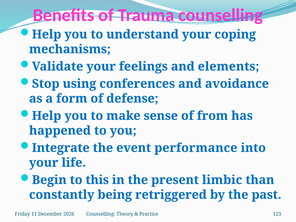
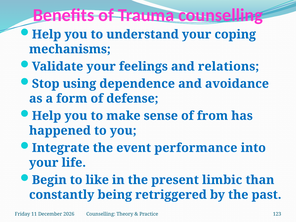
elements: elements -> relations (229, 66)
conferences: conferences -> dependence (137, 84)
this: this -> like (97, 180)
